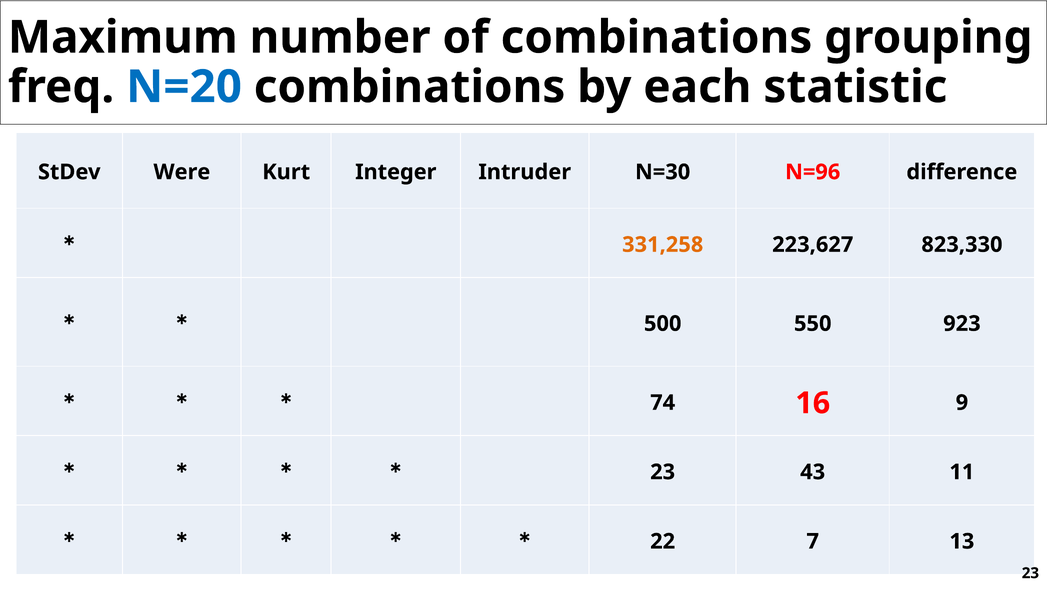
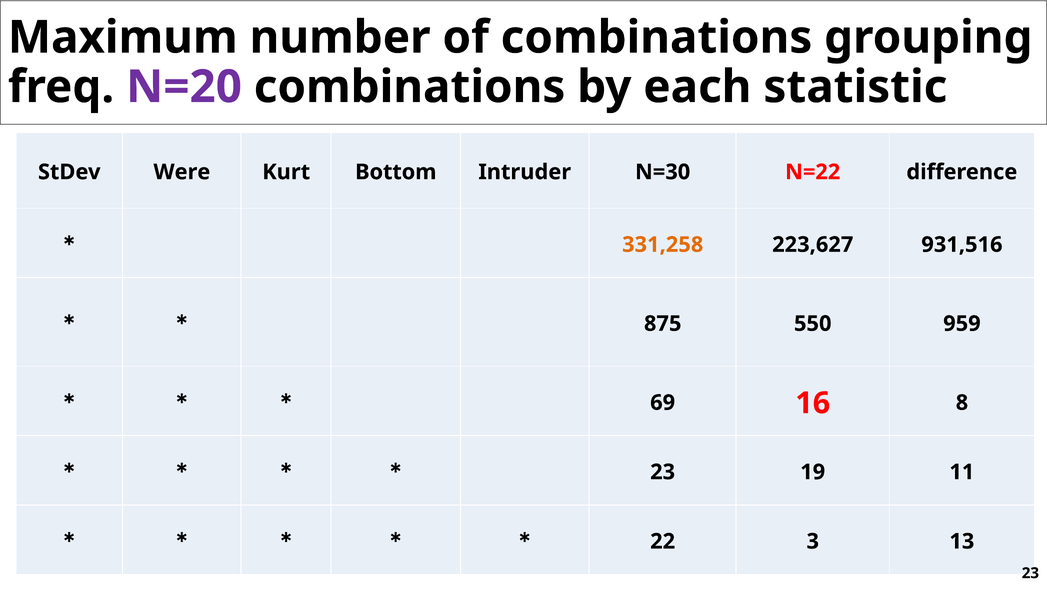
N=20 colour: blue -> purple (184, 87)
Integer: Integer -> Bottom (396, 172)
N=96: N=96 -> N=22 (813, 172)
823,330: 823,330 -> 931,516 (962, 245)
500: 500 -> 875 (663, 324)
923: 923 -> 959 (962, 324)
74: 74 -> 69 (663, 403)
9: 9 -> 8 (962, 403)
43: 43 -> 19 (813, 472)
7: 7 -> 3 (813, 541)
